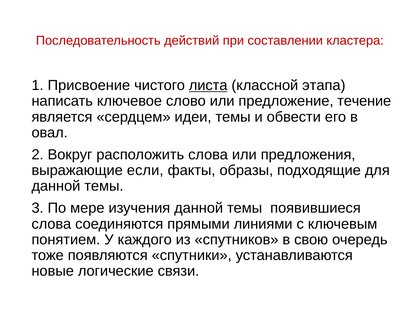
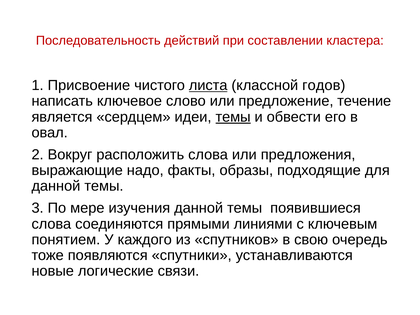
этапа: этапа -> годов (324, 85)
темы underline: none -> present (233, 117)
если: если -> надо (145, 170)
